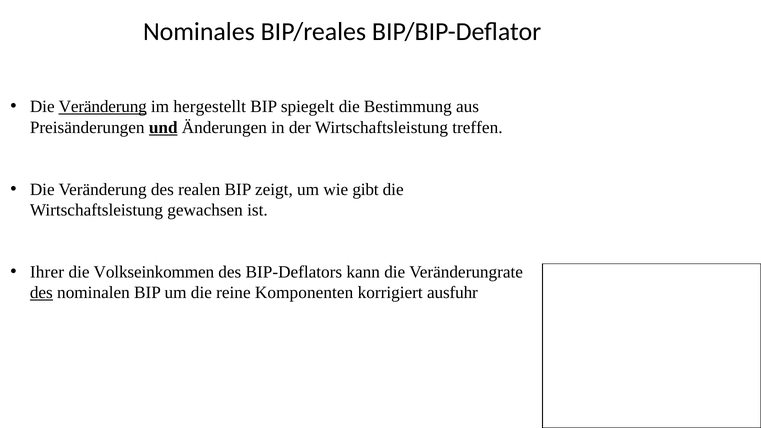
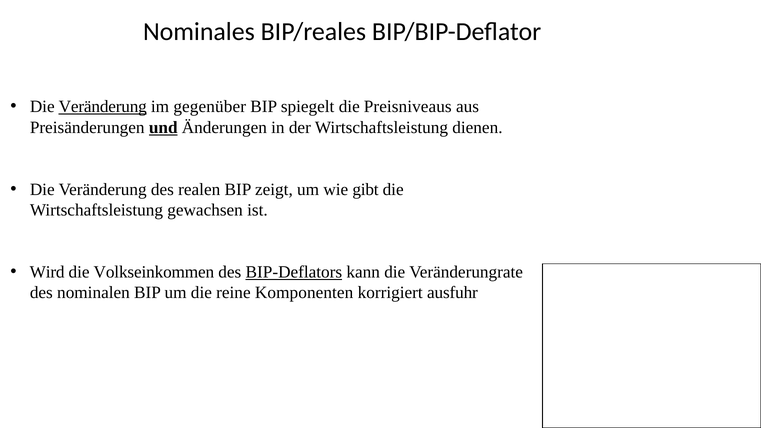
hergestellt: hergestellt -> gegenüber (210, 107)
Bestimmung: Bestimmung -> Preisniveaus (408, 107)
treffen: treffen -> dienen (477, 127)
Ihrer: Ihrer -> Wird (47, 272)
BIP-Deflators underline: none -> present (294, 272)
des underline: present -> none (41, 293)
